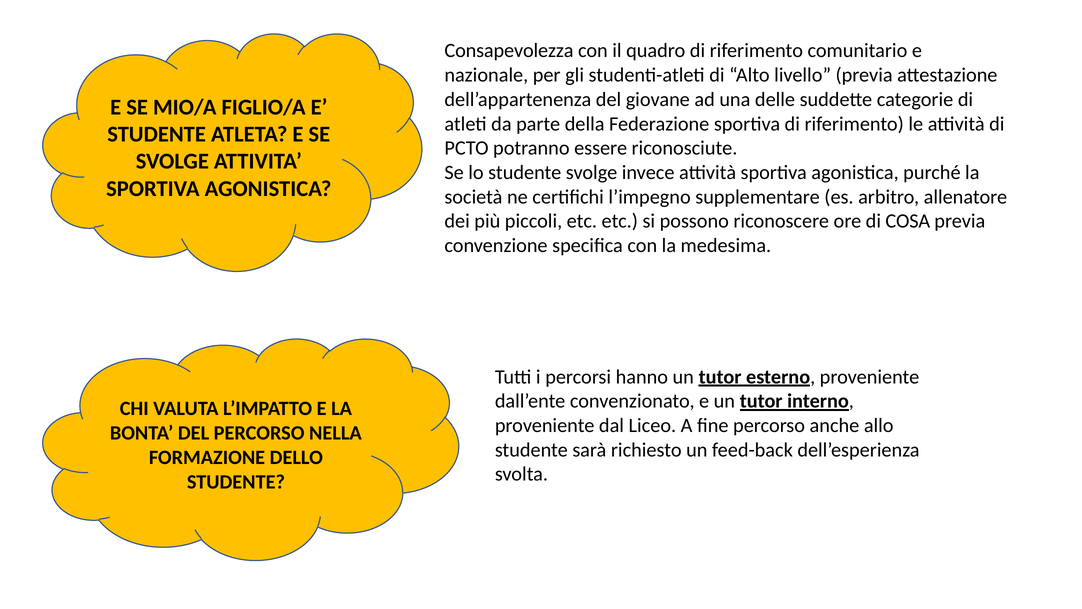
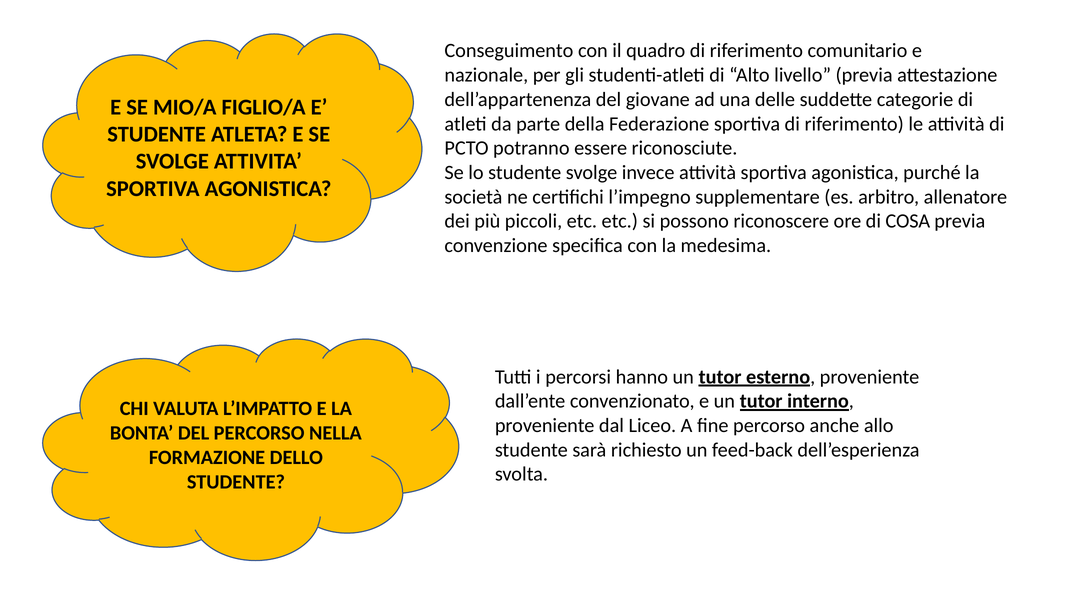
Consapevolezza: Consapevolezza -> Conseguimento (509, 51)
